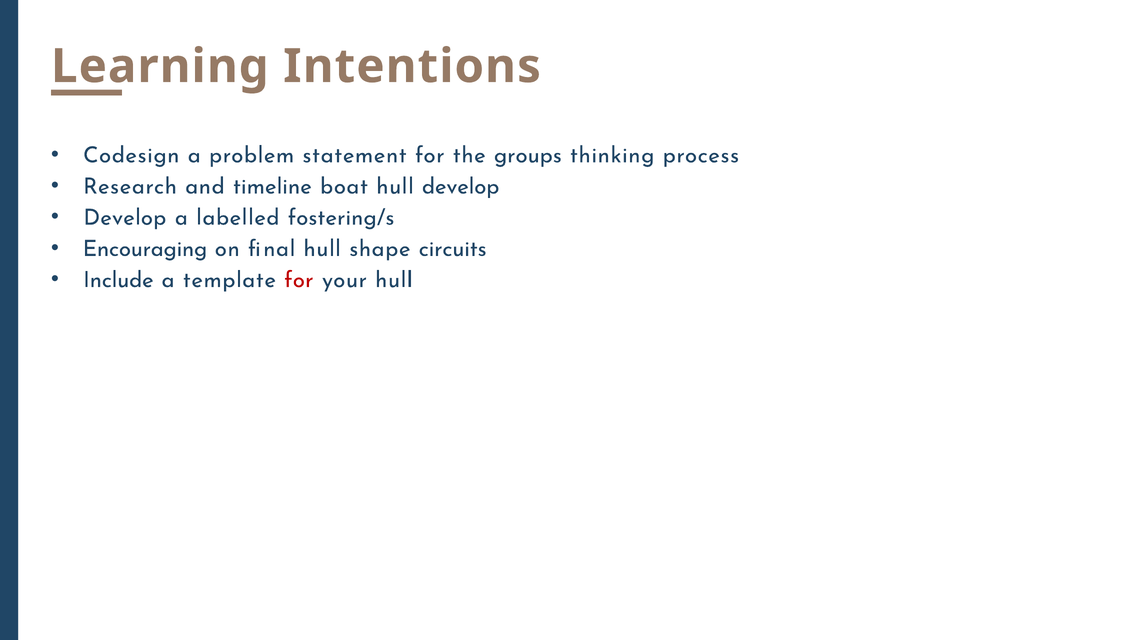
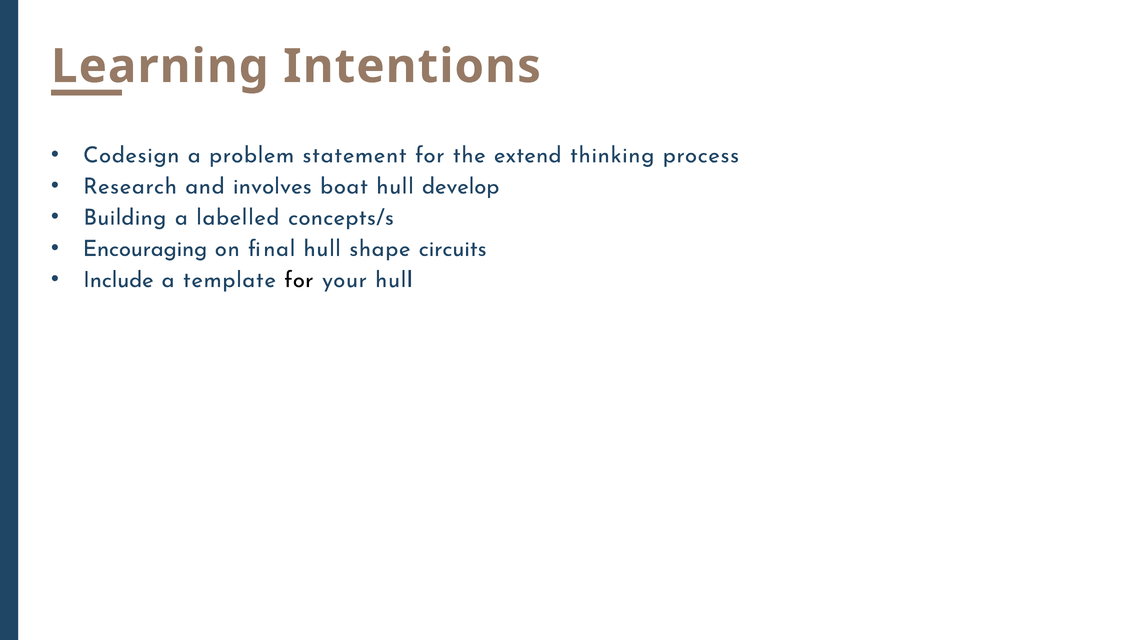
groups: groups -> extend (528, 155)
timeline: timeline -> involves (272, 186)
Develop: Develop -> Building (125, 217)
fostering/s: fostering/s -> concepts/s (341, 217)
for colour: red -> black (299, 280)
